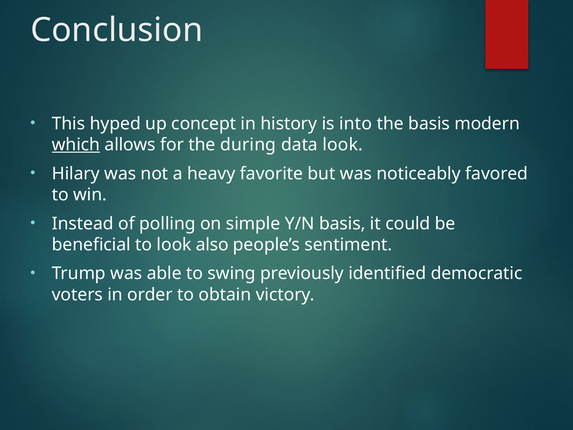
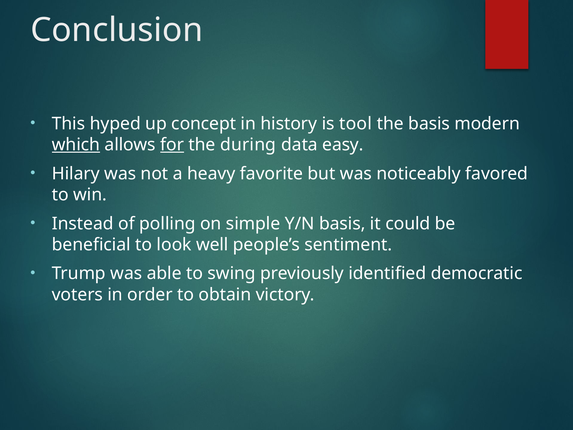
into: into -> tool (356, 123)
for underline: none -> present (172, 144)
data look: look -> easy (343, 144)
also: also -> well (212, 244)
